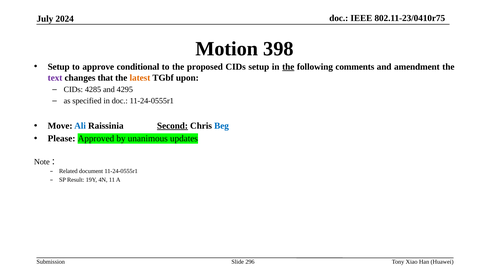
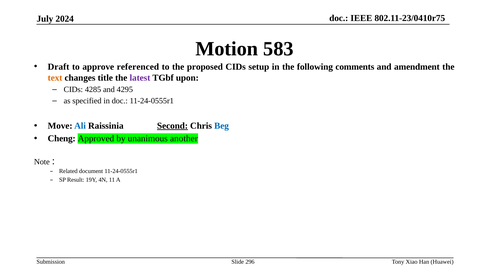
398: 398 -> 583 (278, 49)
Setup: Setup -> Draft (59, 67)
conditional: conditional -> referenced (138, 67)
the underline: present -> none (288, 67)
text colour: purple -> orange (55, 78)
that: that -> title (105, 78)
latest colour: orange -> purple (140, 78)
Please: Please -> Cheng (62, 139)
updates: updates -> another (184, 139)
